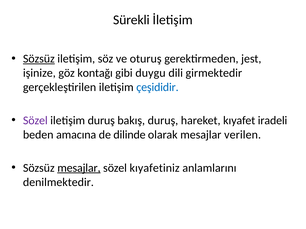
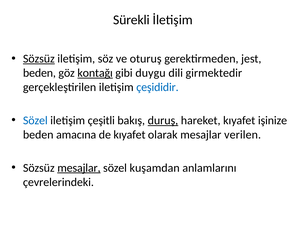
işinize: işinize -> beden (39, 73)
kontağı underline: none -> present (95, 73)
Sözel colour: purple -> blue (35, 121)
iletişim duruş: duruş -> çeşitli (101, 121)
duruş underline: none -> present (163, 121)
iradeli: iradeli -> işinize (273, 121)
de dilinde: dilinde -> kıyafet (129, 135)
kıyafetiniz: kıyafetiniz -> kuşamdan (155, 168)
denilmektedir: denilmektedir -> çevrelerindeki (58, 182)
